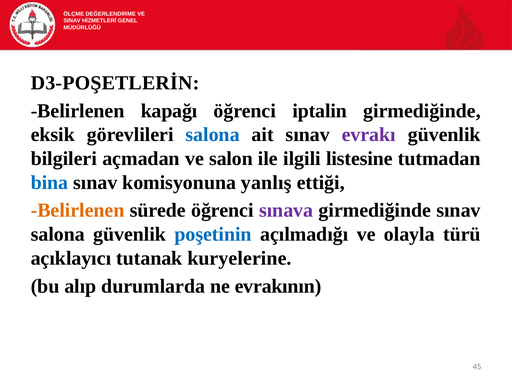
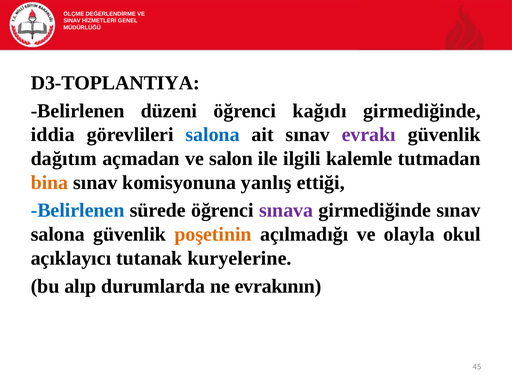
D3-POŞETLERİN: D3-POŞETLERİN -> D3-TOPLANTIYA (115, 83)
kapağı: kapağı -> düzeni (169, 111)
iptalin: iptalin -> kağıdı (320, 111)
eksik: eksik -> iddia (53, 135)
bilgileri: bilgileri -> dağıtım (64, 159)
listesine: listesine -> kalemle (359, 159)
bina colour: blue -> orange (49, 183)
Belirlenen colour: orange -> blue (78, 210)
poşetinin colour: blue -> orange (213, 234)
türü: türü -> okul (462, 234)
